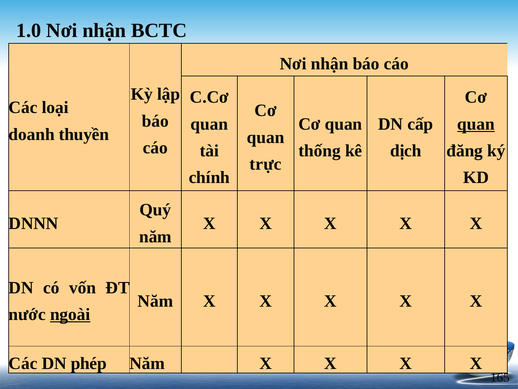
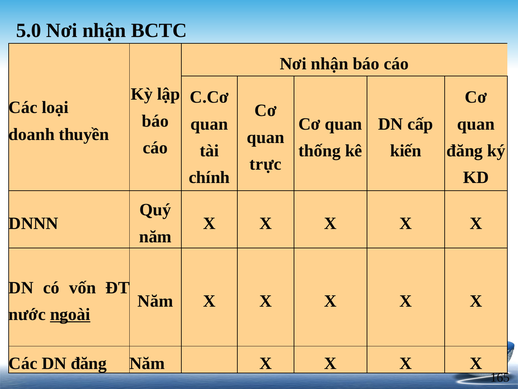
1.0: 1.0 -> 5.0 (29, 30)
quan underline: present -> none (476, 124)
dịch: dịch -> kiến (406, 151)
DN phép: phép -> đăng (89, 363)
